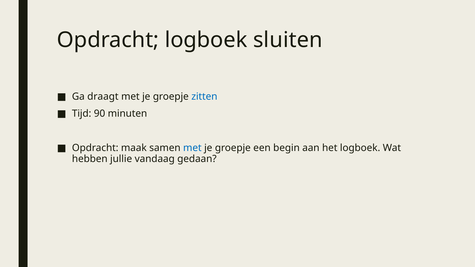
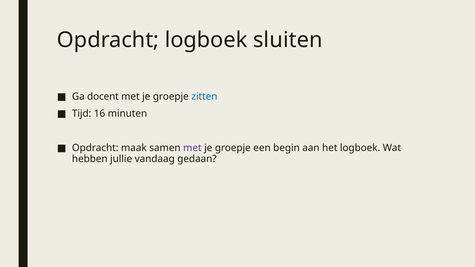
draagt: draagt -> docent (103, 97)
90: 90 -> 16 (100, 114)
met colour: blue -> purple (192, 148)
